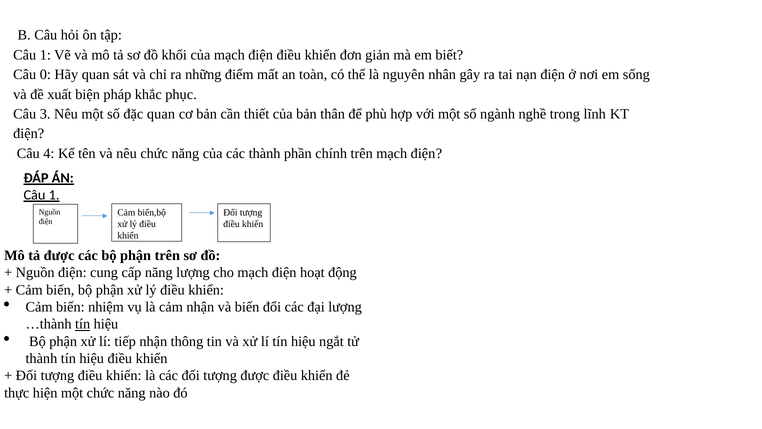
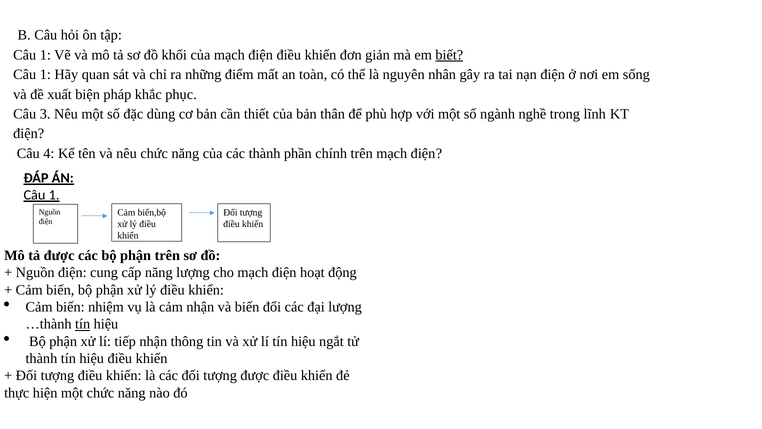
biết underline: none -> present (449, 55)
0: 0 -> 1 (45, 75)
đặc quan: quan -> dùng (161, 114)
